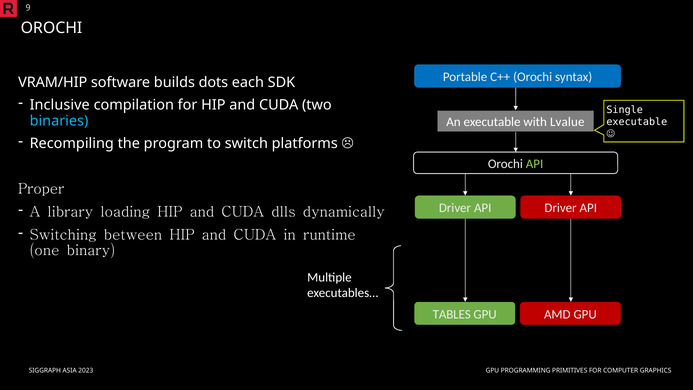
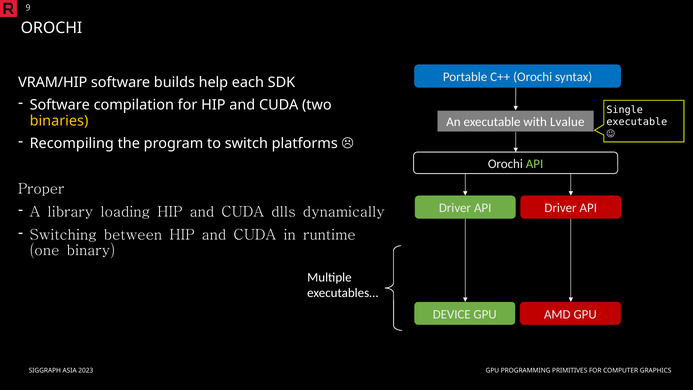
dots: dots -> help (213, 82)
Inclusive: Inclusive -> Software (60, 105)
binaries colour: light blue -> yellow (59, 121)
TABLES: TABLES -> DEVICE (452, 314)
